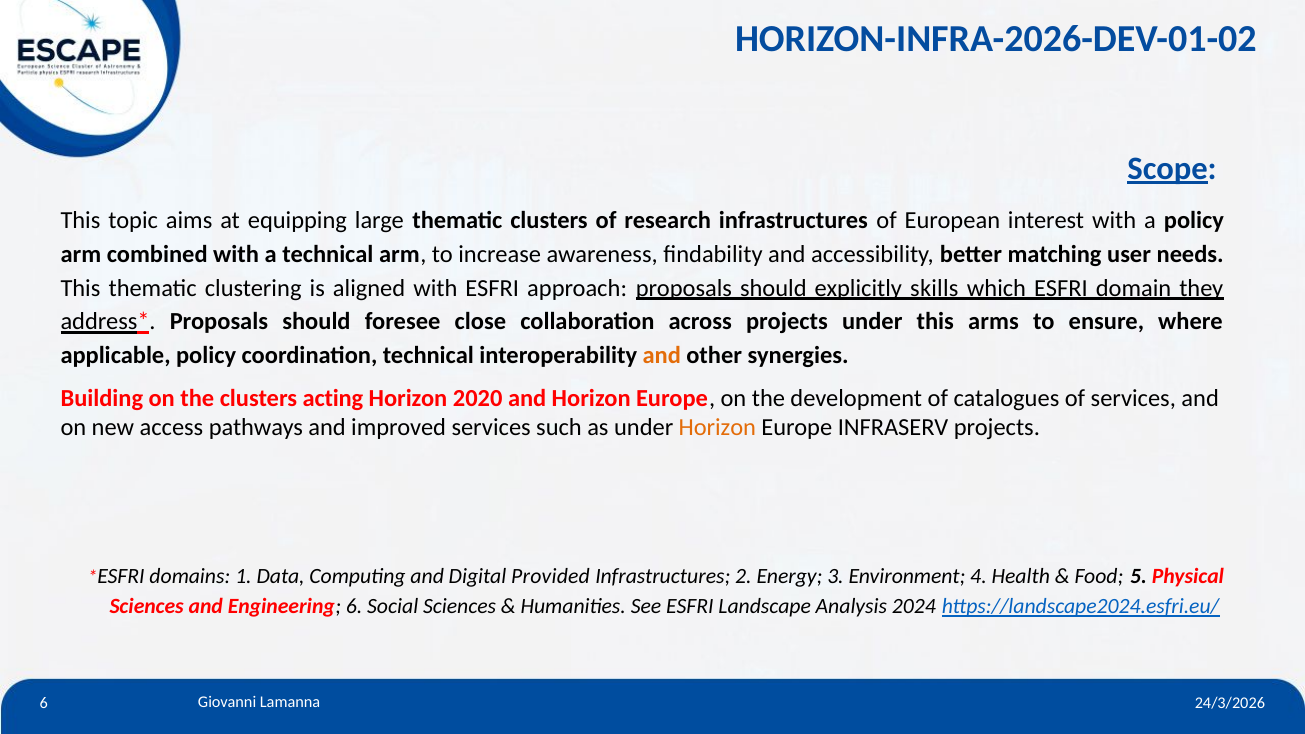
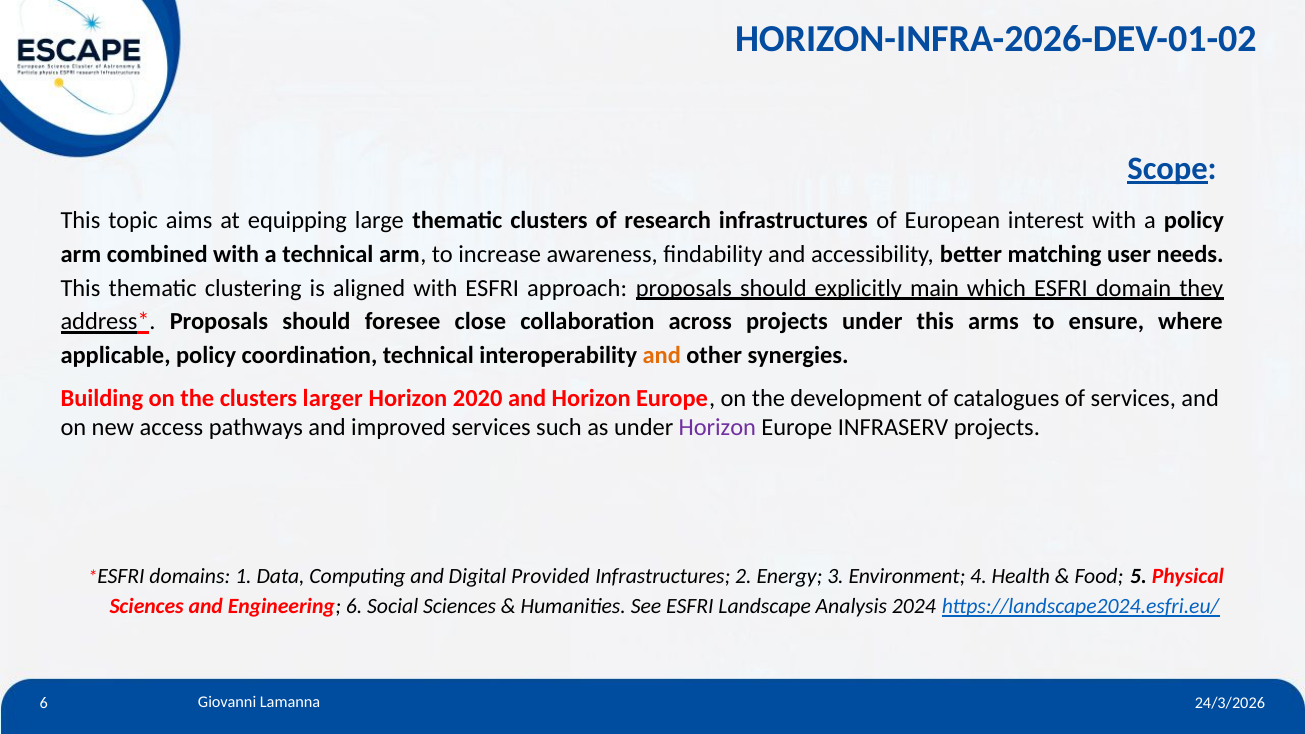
skills: skills -> main (935, 288)
acting: acting -> larger (333, 398)
Horizon colour: orange -> purple (717, 428)
